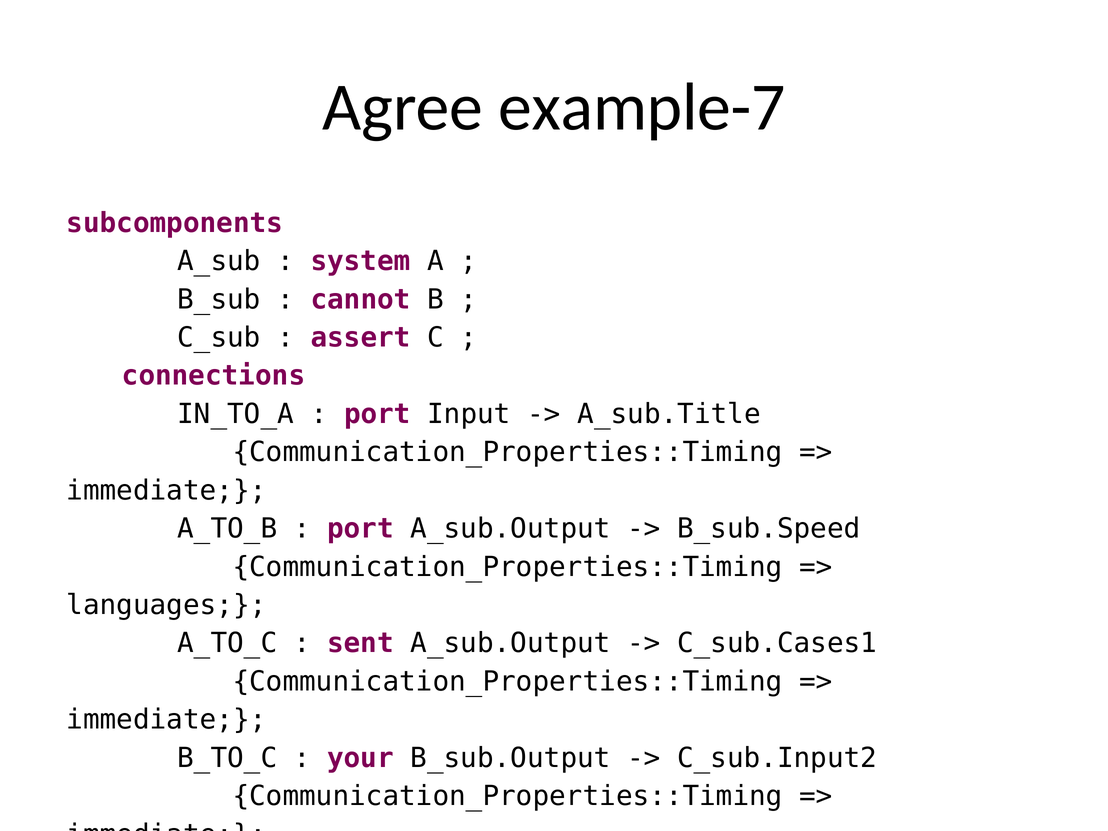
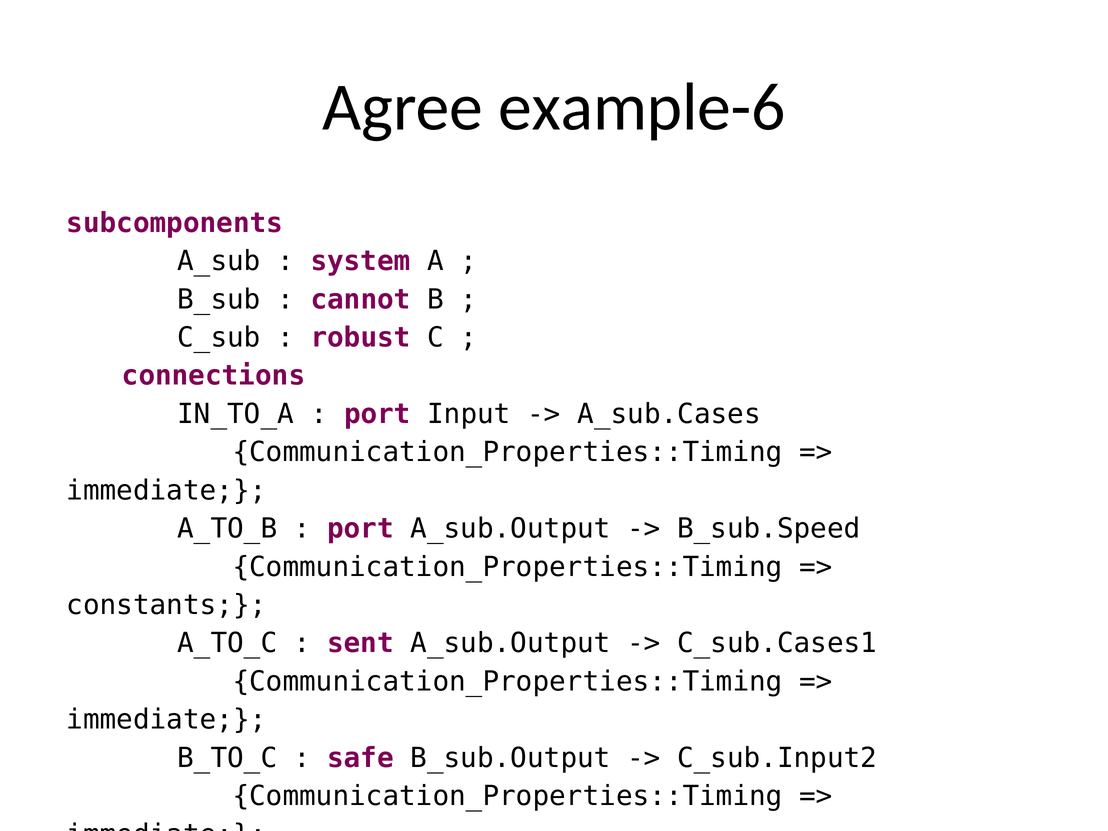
example-7: example-7 -> example-6 (642, 107)
assert: assert -> robust (361, 338)
A_sub.Title: A_sub.Title -> A_sub.Cases (669, 414)
languages: languages -> constants (166, 605)
your: your -> safe (360, 758)
